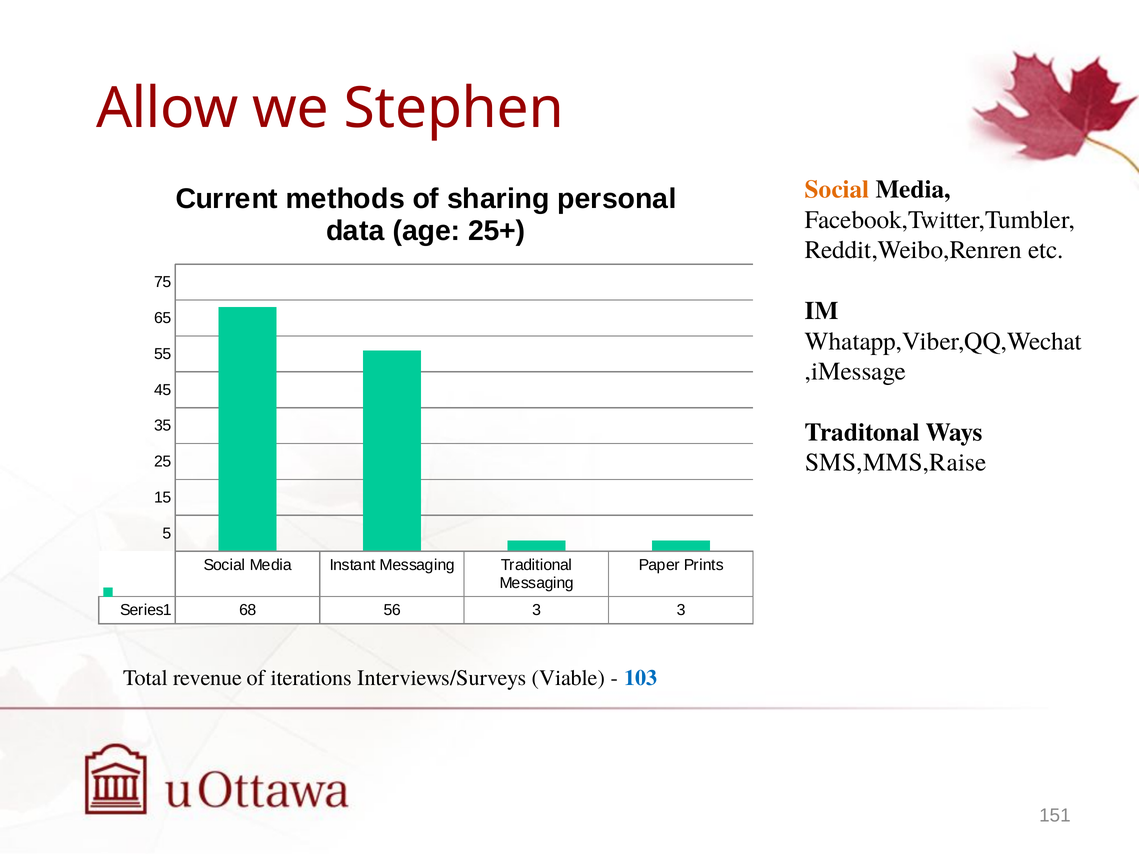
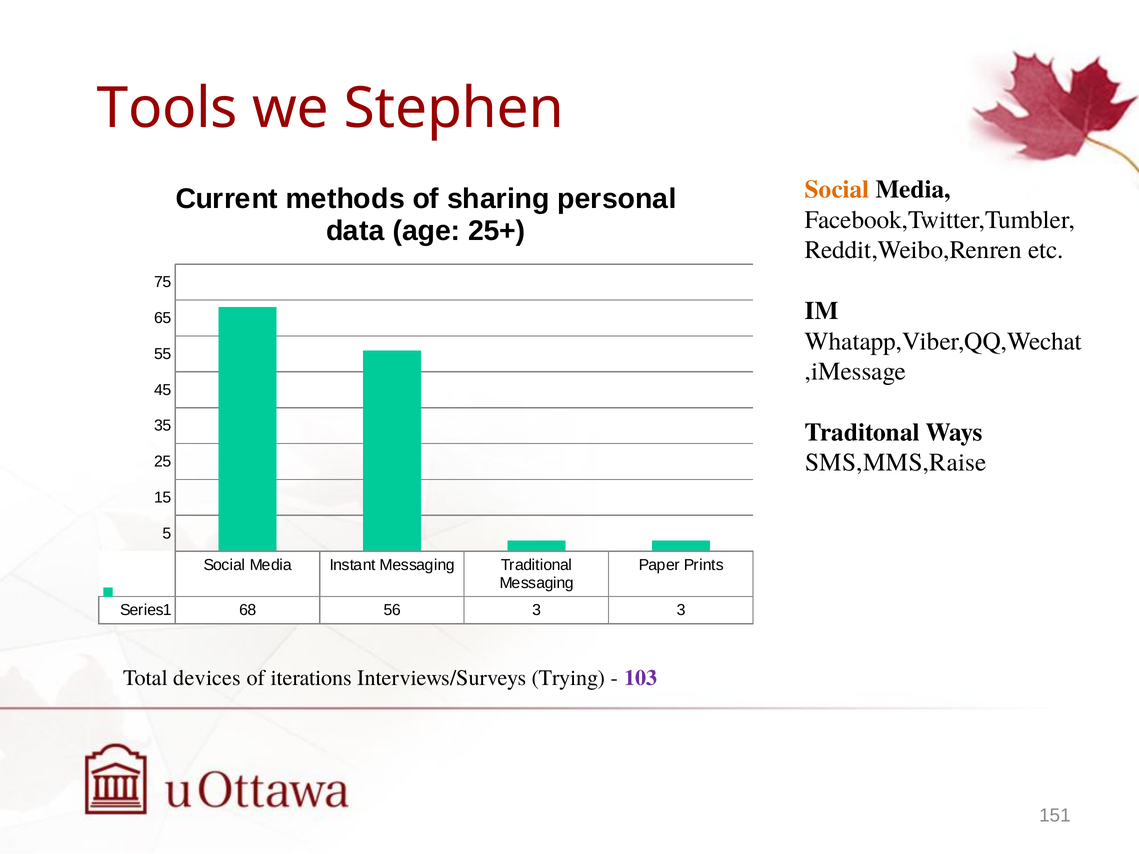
Allow: Allow -> Tools (167, 108)
revenue: revenue -> devices (207, 678)
Viable: Viable -> Trying (569, 678)
103 colour: blue -> purple (641, 678)
